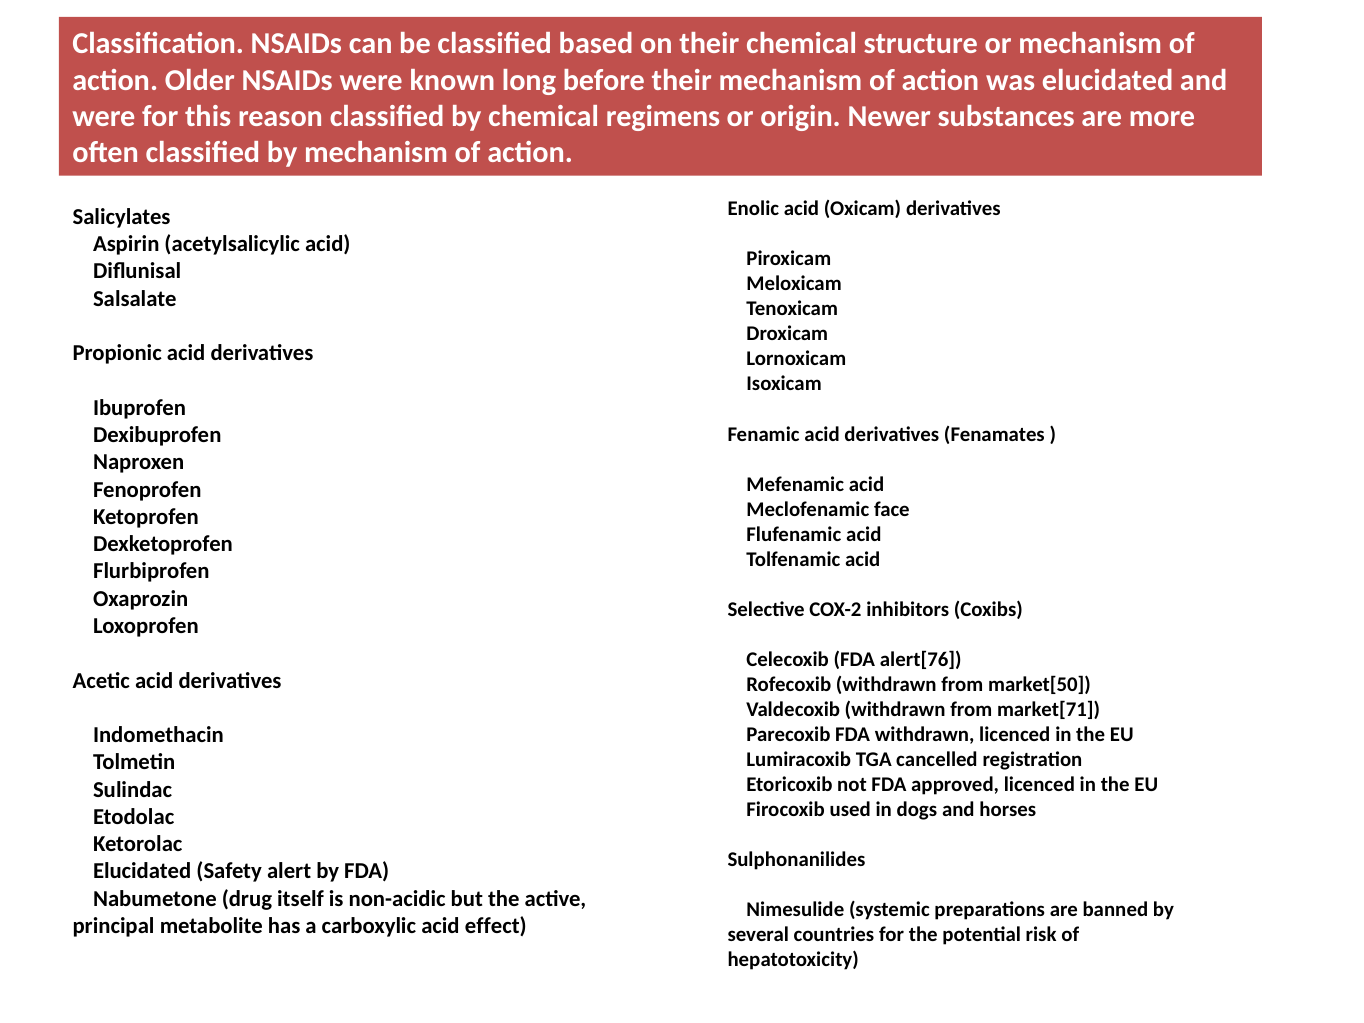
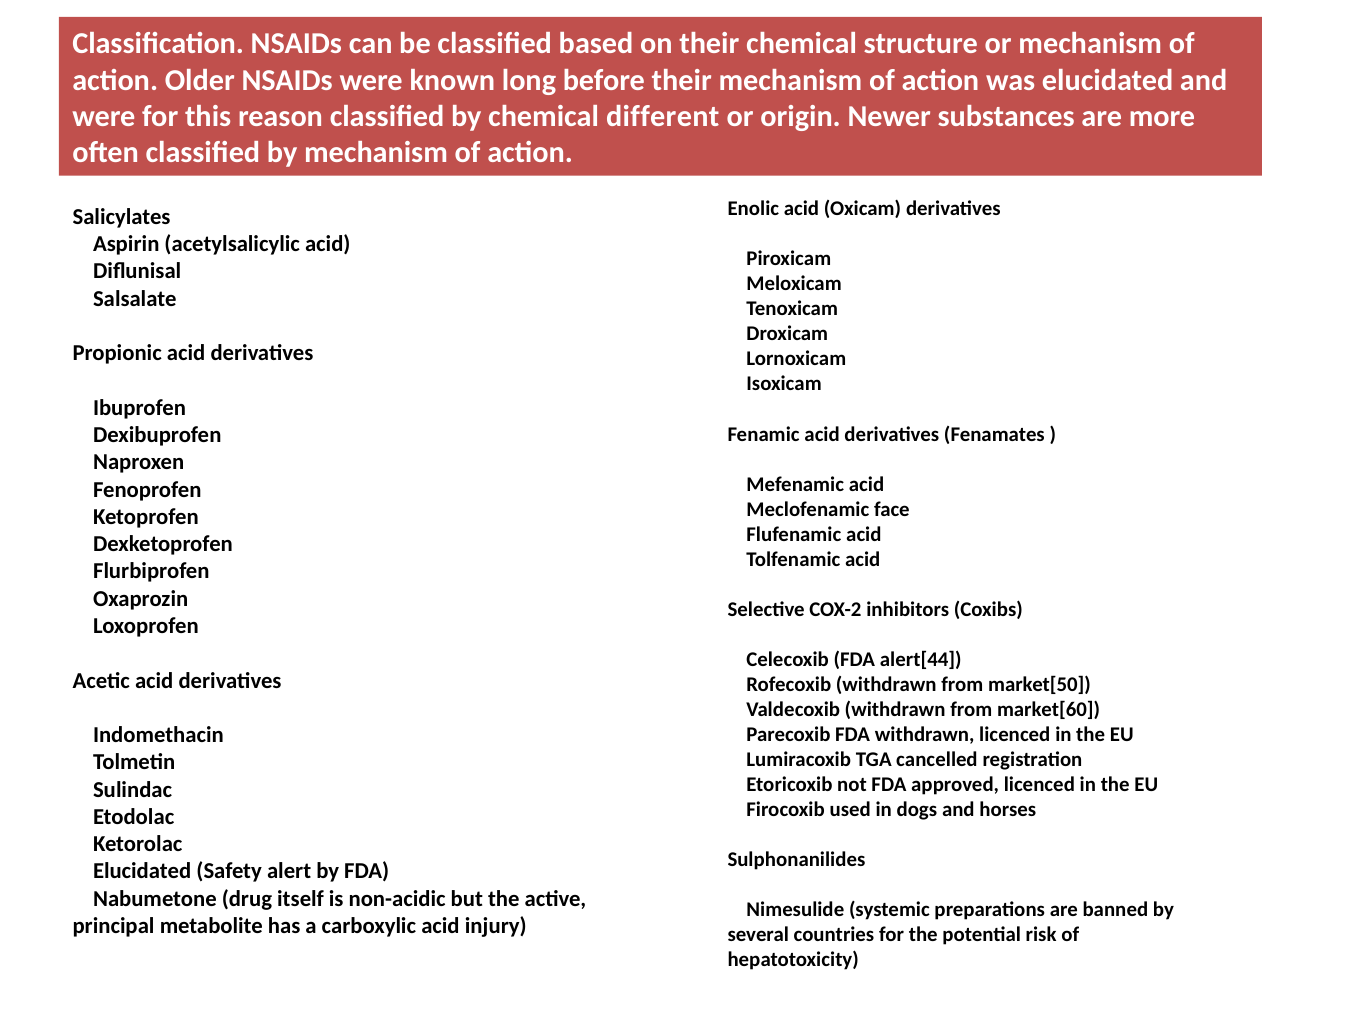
regimens: regimens -> different (663, 117)
alert[76: alert[76 -> alert[44 (921, 659)
market[71: market[71 -> market[60 (1049, 709)
effect: effect -> injury (496, 926)
